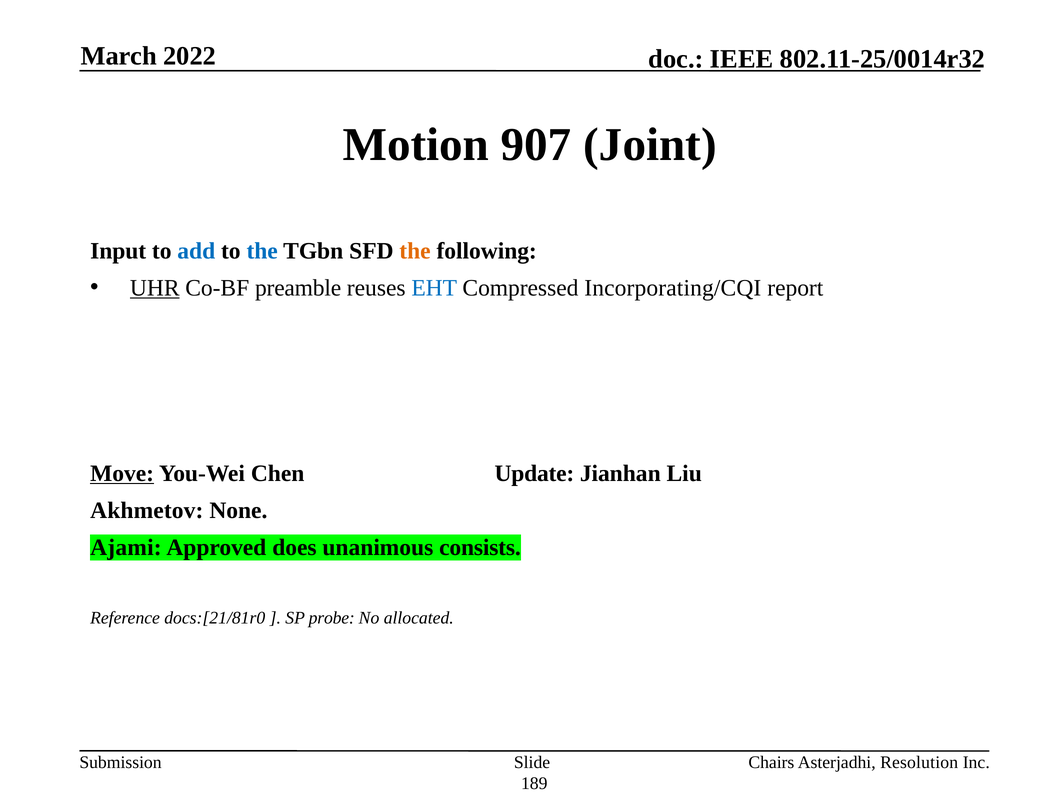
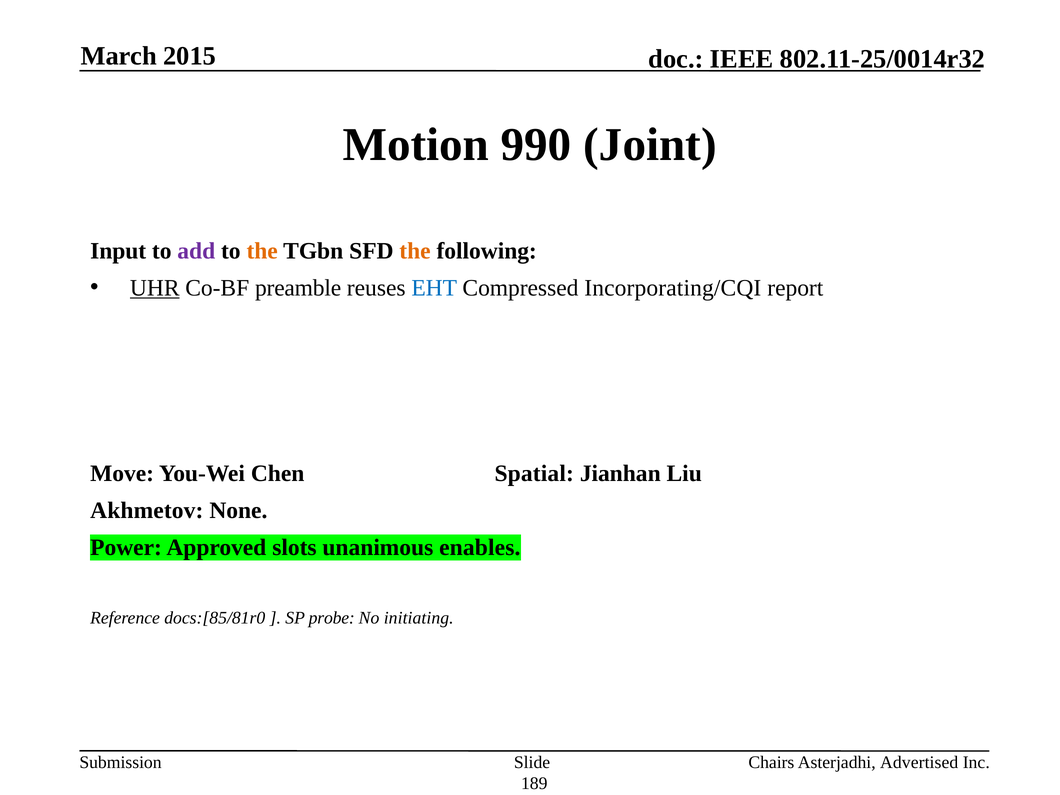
2022: 2022 -> 2015 (190, 56)
907: 907 -> 990 (536, 144)
add colour: blue -> purple (196, 251)
the colour: blue -> orange (262, 251)
Move underline: present -> none (122, 473)
Update: Update -> Spatial (534, 473)
Ajami: Ajami -> Power (126, 548)
does: does -> slots (294, 548)
consists: consists -> enables (480, 548)
docs:[21/81r0: docs:[21/81r0 -> docs:[85/81r0 (215, 618)
allocated: allocated -> initiating (419, 618)
Resolution: Resolution -> Advertised (919, 762)
